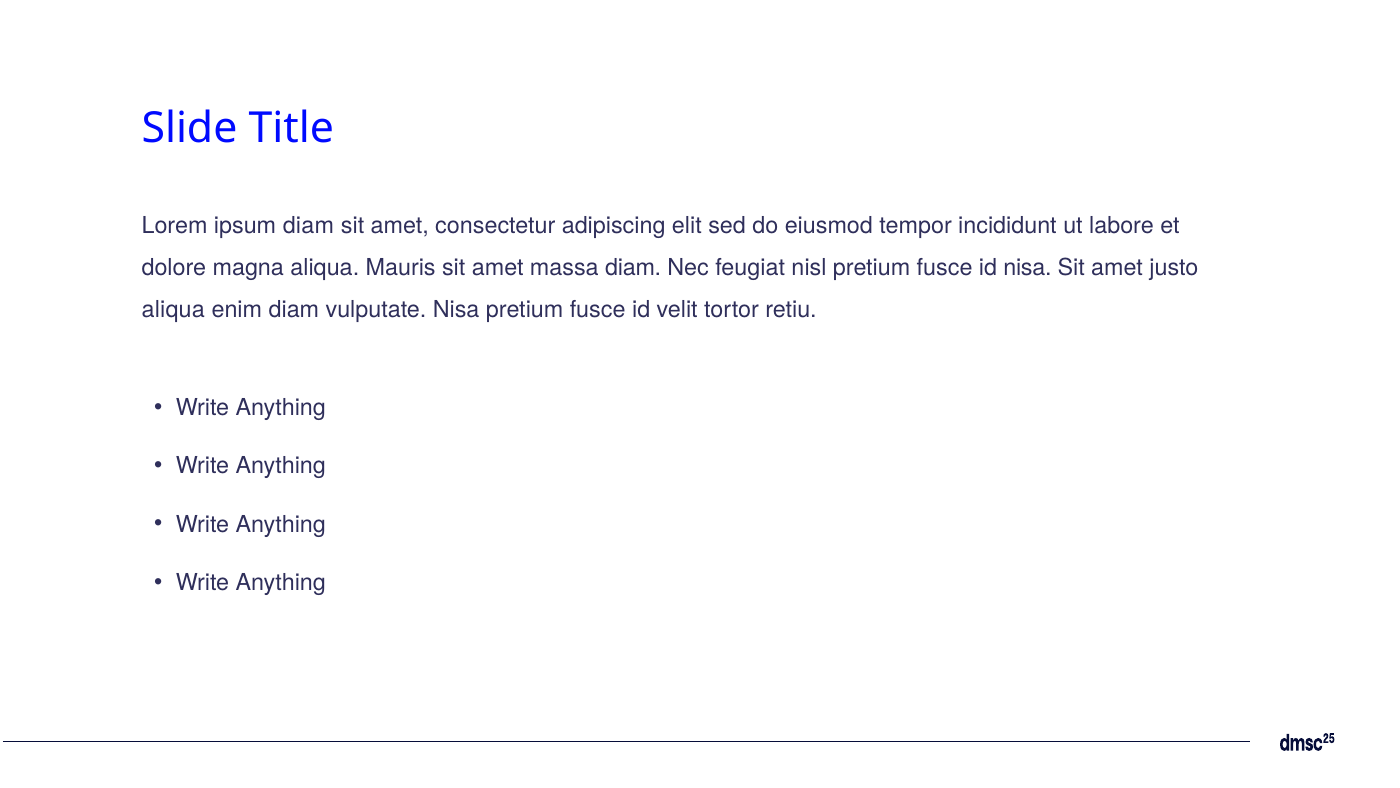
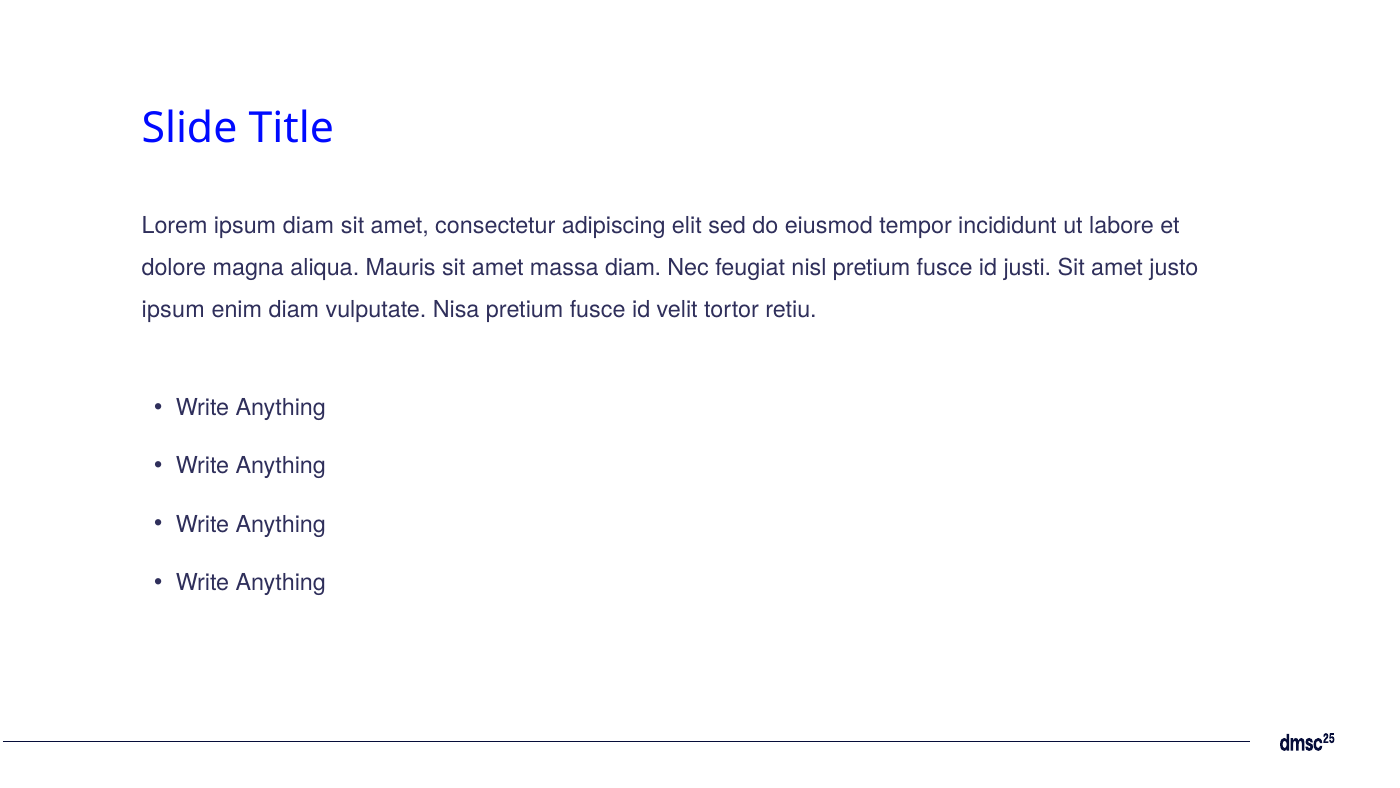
id nisa: nisa -> justi (1027, 267)
aliqua: aliqua -> ipsum (173, 309)
